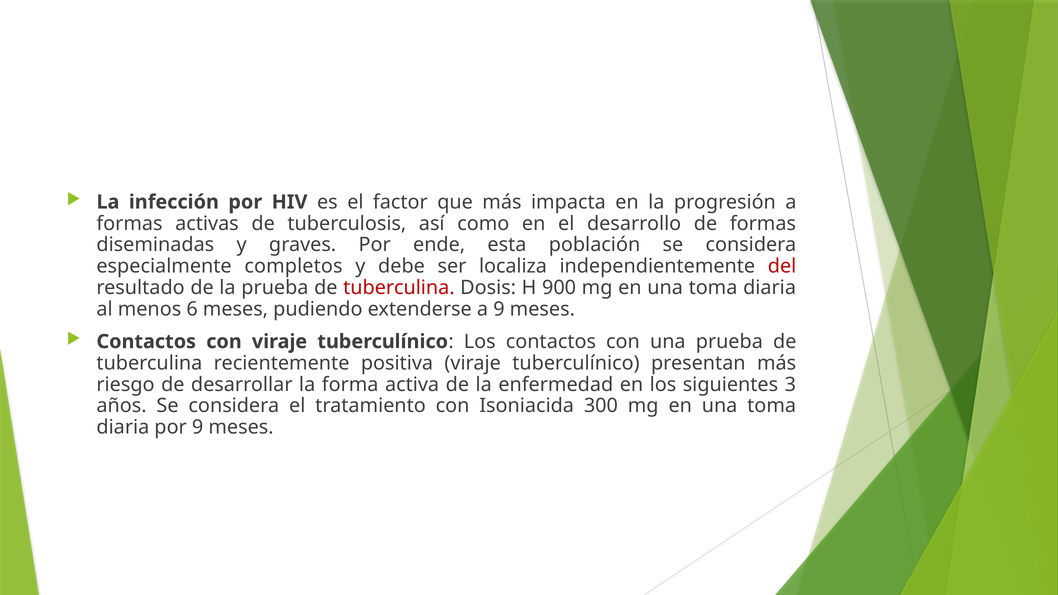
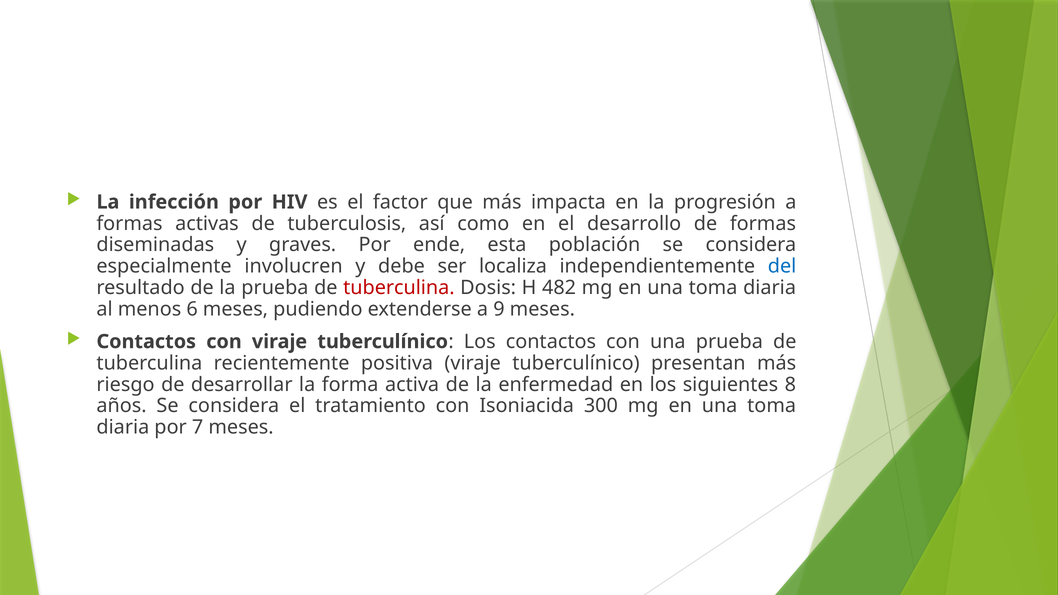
completos: completos -> involucren (294, 266)
del colour: red -> blue (782, 266)
900: 900 -> 482 (559, 288)
3: 3 -> 8 (790, 385)
por 9: 9 -> 7 (198, 427)
